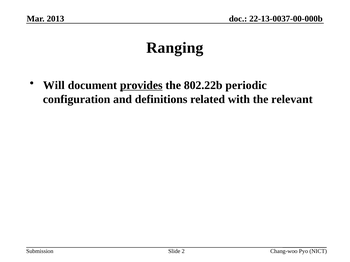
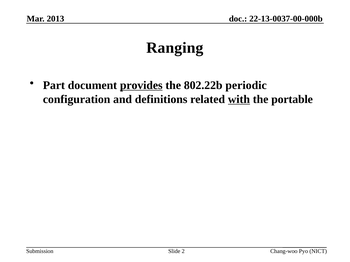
Will: Will -> Part (54, 85)
with underline: none -> present (239, 99)
relevant: relevant -> portable (292, 99)
